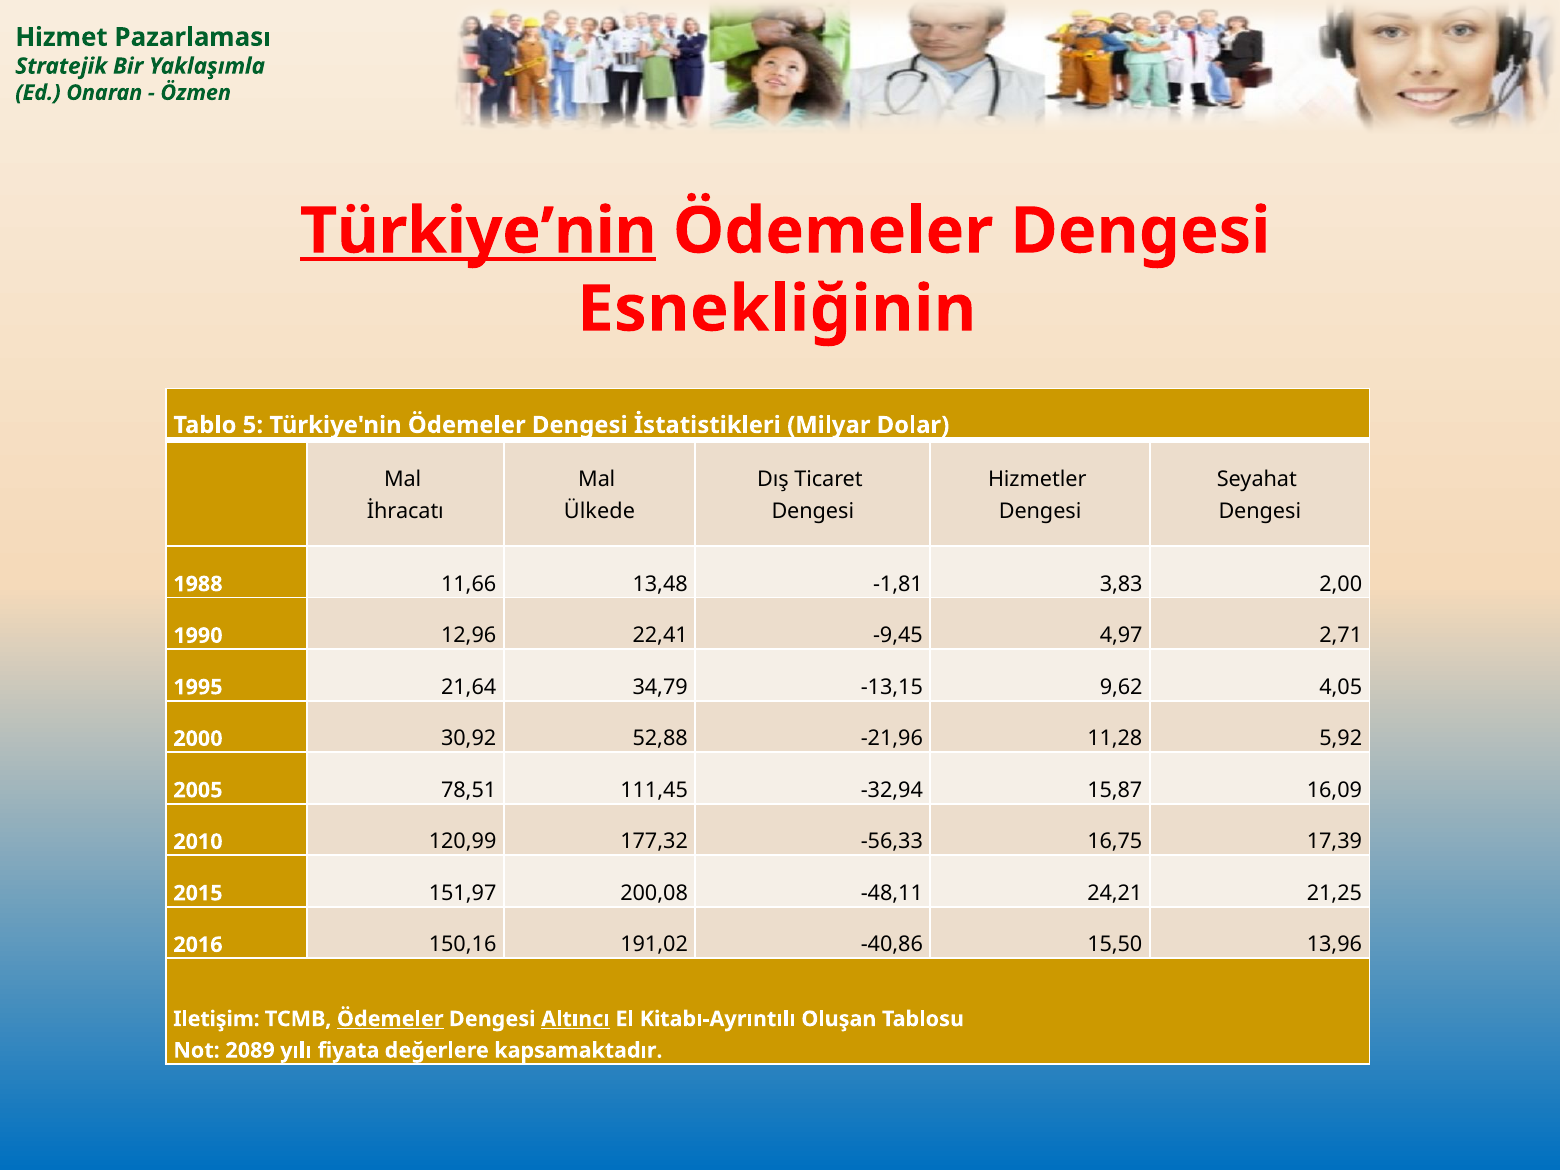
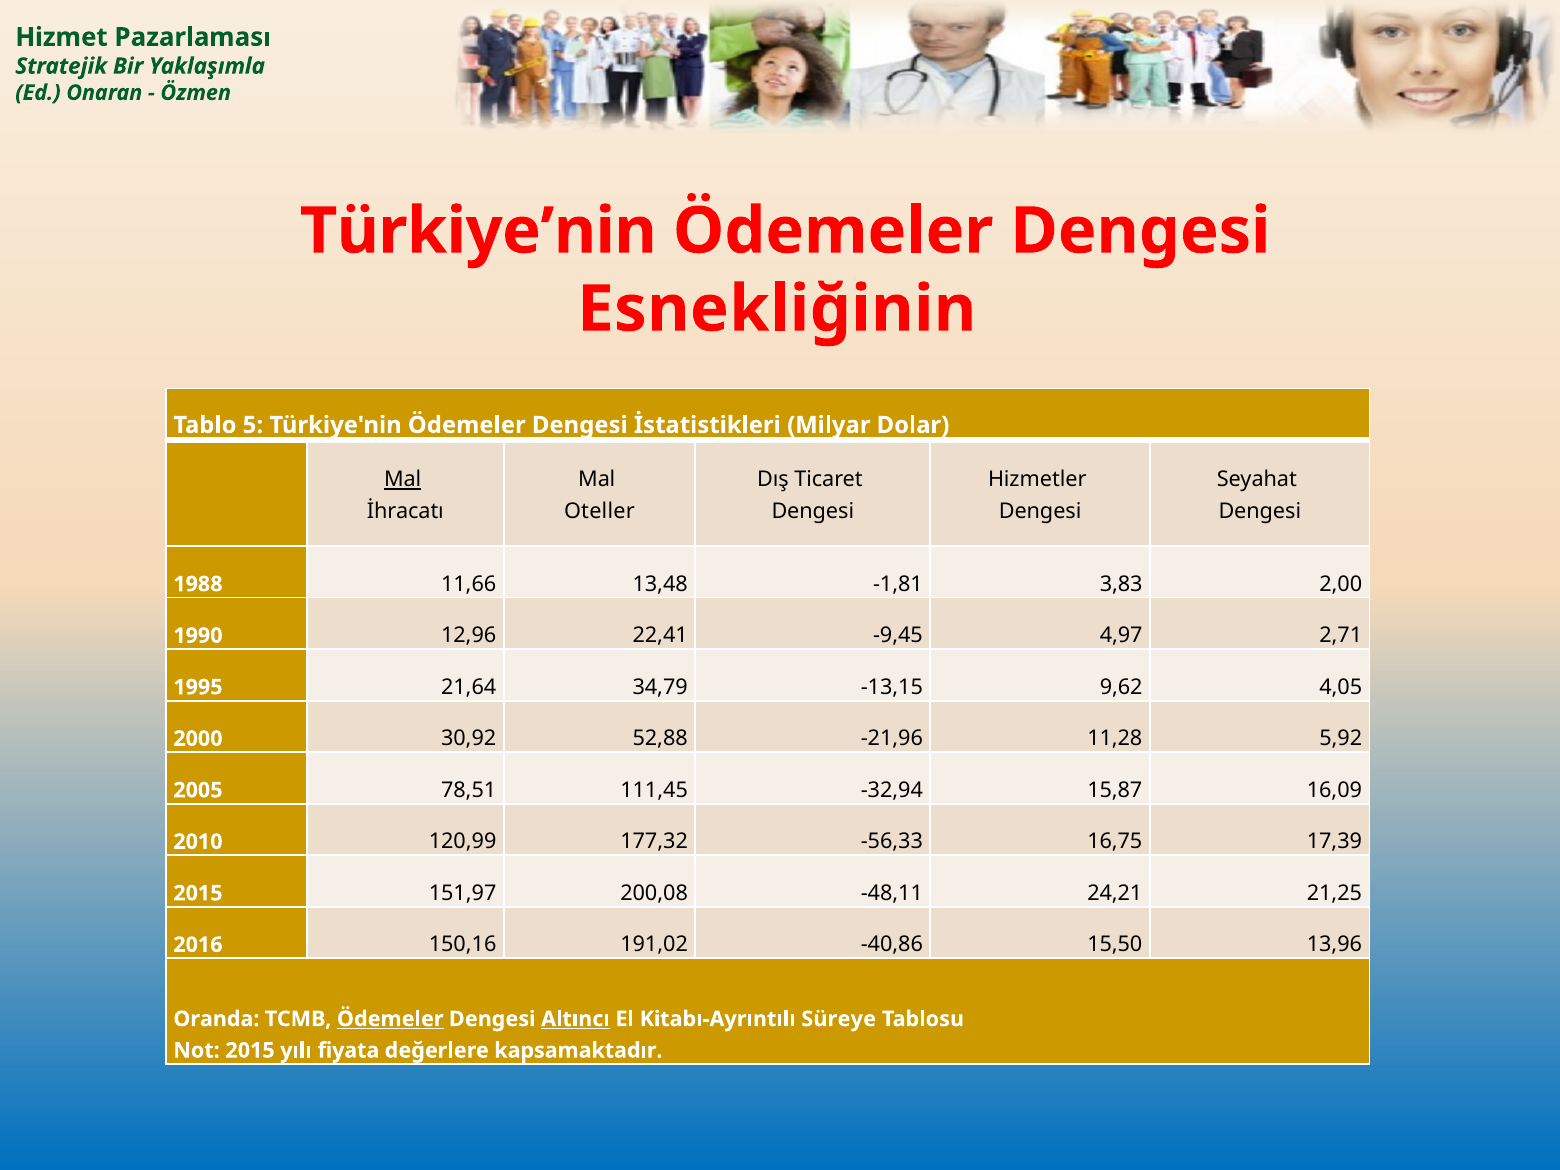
Türkiye’nin underline: present -> none (478, 231)
Mal underline: none -> present (403, 480)
Ülkede: Ülkede -> Oteller (599, 511)
Iletişim: Iletişim -> Oranda (216, 1019)
Oluşan: Oluşan -> Süreye (839, 1019)
Not 2089: 2089 -> 2015 (250, 1050)
